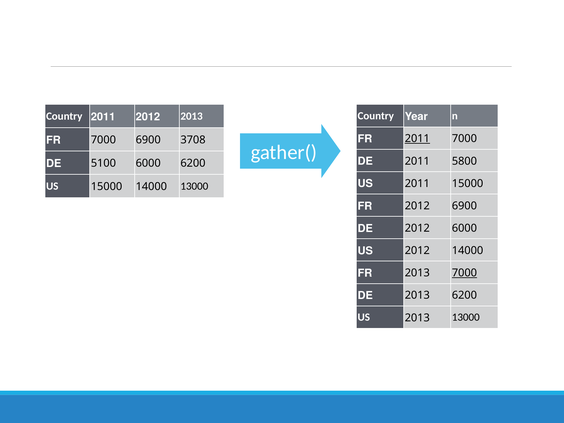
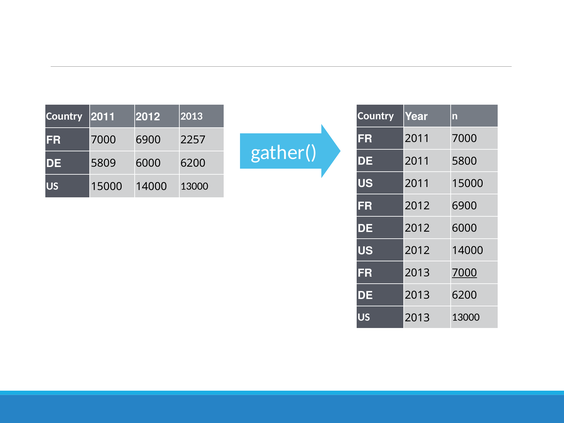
2011 underline: present -> none (417, 139)
3708: 3708 -> 2257 (193, 140)
5100: 5100 -> 5809 (103, 163)
